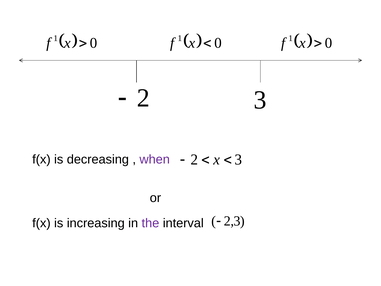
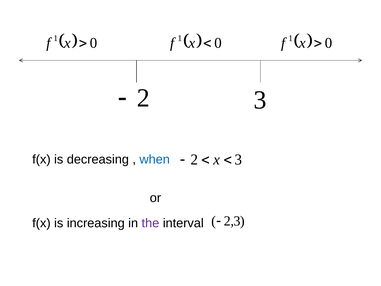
when colour: purple -> blue (155, 159)
